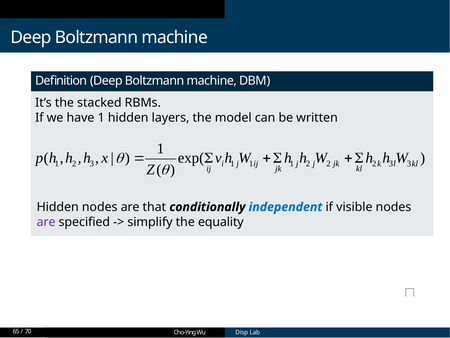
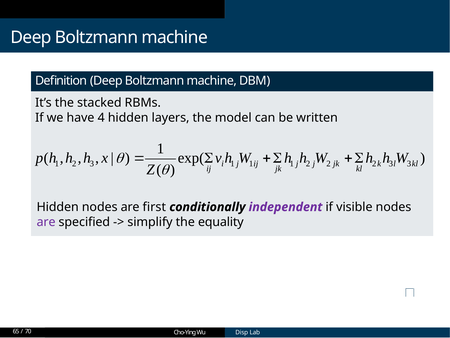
have 1: 1 -> 4 (101, 118)
that: that -> first (154, 207)
independent colour: blue -> purple (286, 207)
